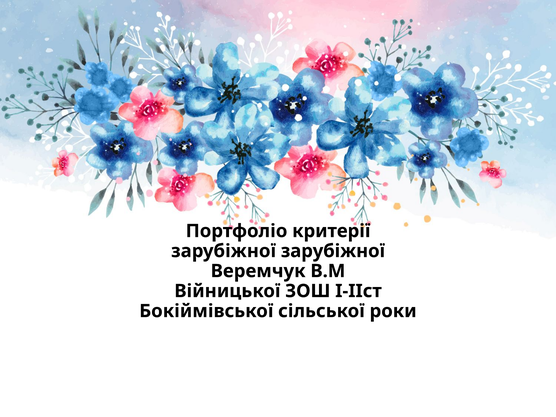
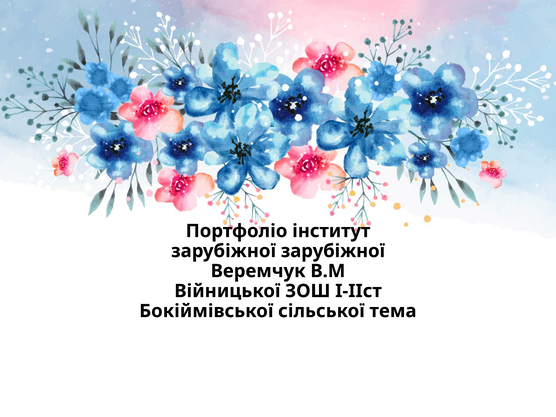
критерії: критерії -> інститут (331, 231)
роки: роки -> тема (393, 311)
